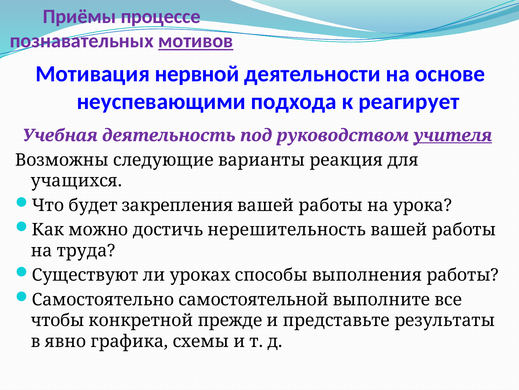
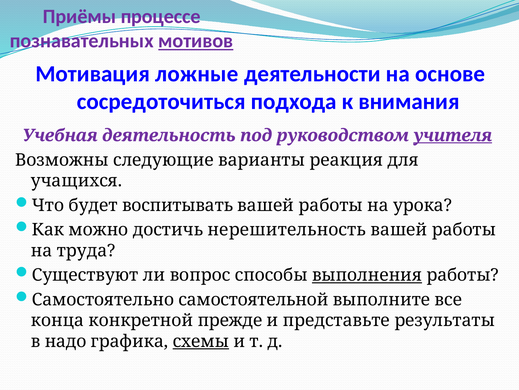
нервной: нервной -> ложные (197, 74)
неуспевающими: неуспевающими -> сосредоточиться (161, 101)
реагирует: реагирует -> внимания (409, 101)
закрепления: закрепления -> воспитывать (178, 205)
уроках: уроках -> вопрос (200, 275)
выполнения underline: none -> present (367, 275)
чтобы: чтобы -> конца (57, 320)
явно: явно -> надо (66, 341)
схемы underline: none -> present (201, 341)
